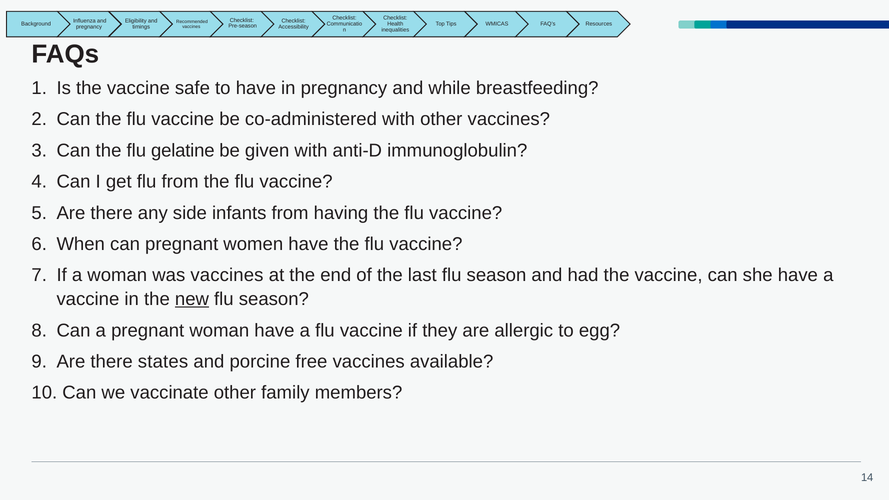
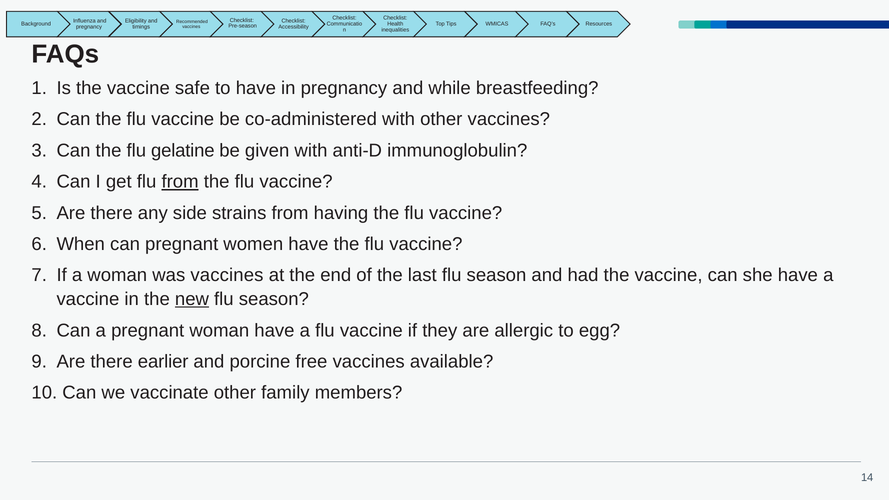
from underline: none -> present (180, 182)
infants: infants -> strains (239, 213)
states: states -> earlier (163, 362)
